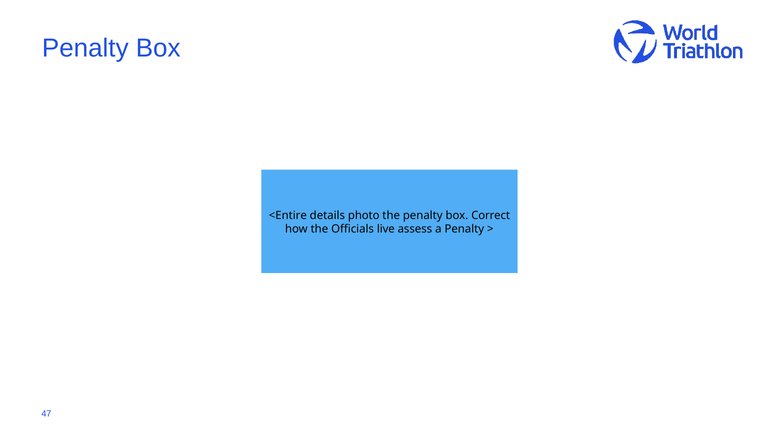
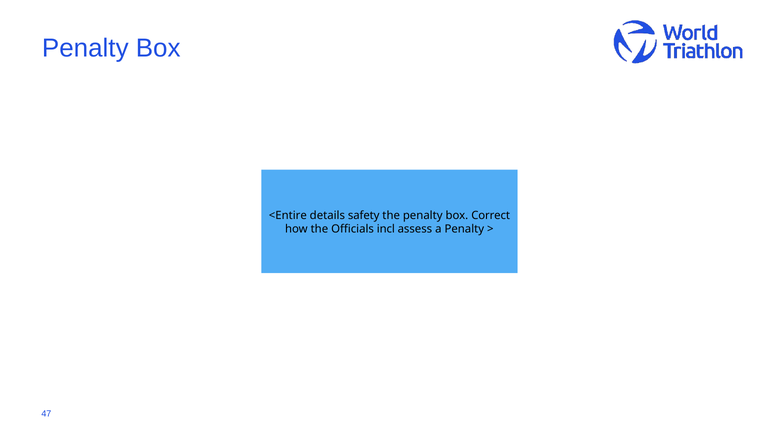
photo: photo -> safety (364, 215)
live: live -> incl (386, 229)
